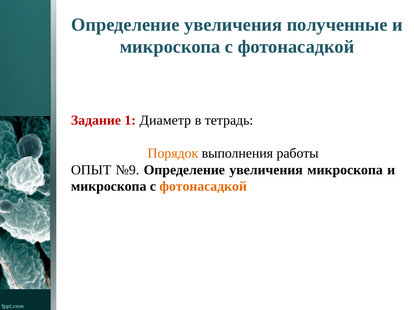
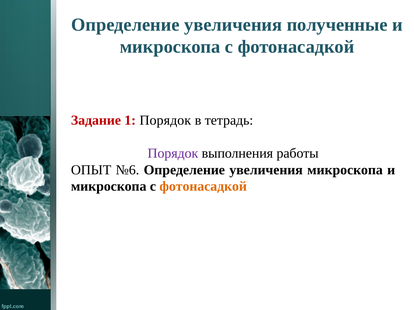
1 Диаметр: Диаметр -> Порядок (165, 120)
Порядок colour: orange -> purple (173, 154)
№9: №9 -> №6 (127, 170)
